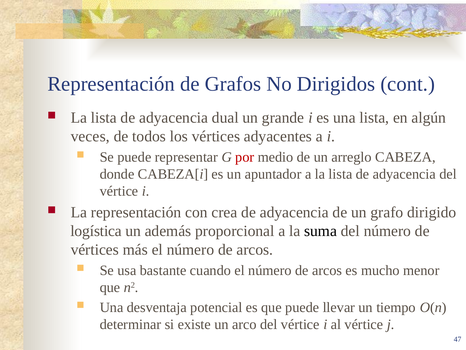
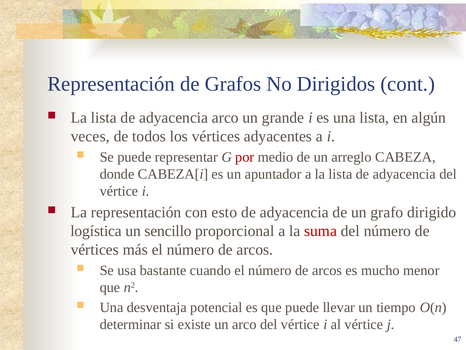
adyacencia dual: dual -> arco (225, 118)
crea: crea -> esto (224, 212)
además: además -> sencillo (168, 231)
suma colour: black -> red (321, 231)
